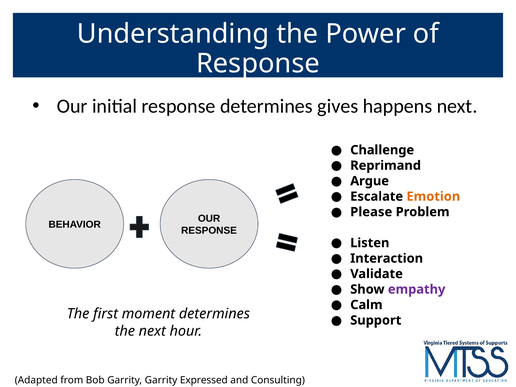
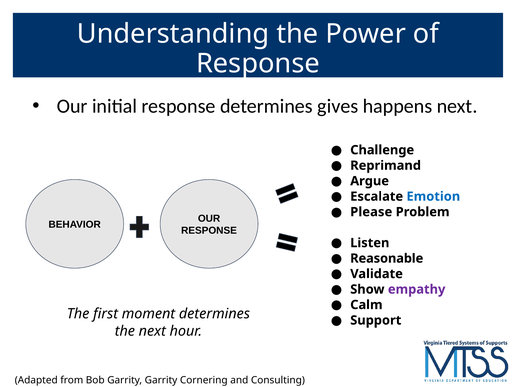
Emotion colour: orange -> blue (433, 196)
Interaction: Interaction -> Reasonable (387, 258)
Expressed: Expressed -> Cornering (204, 380)
